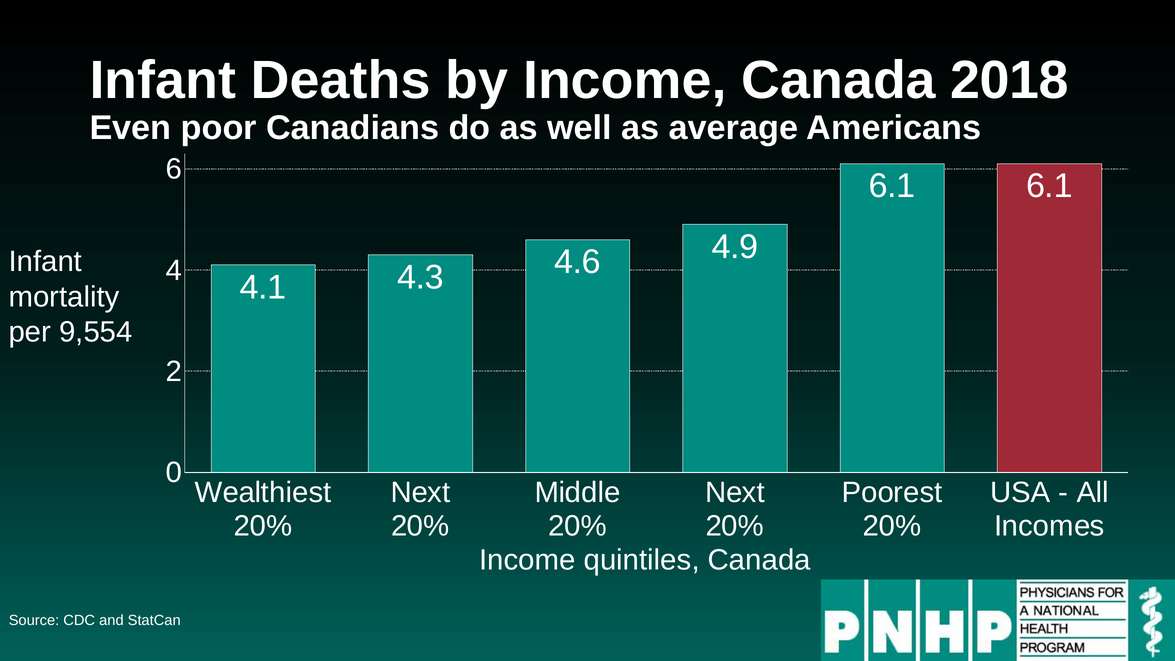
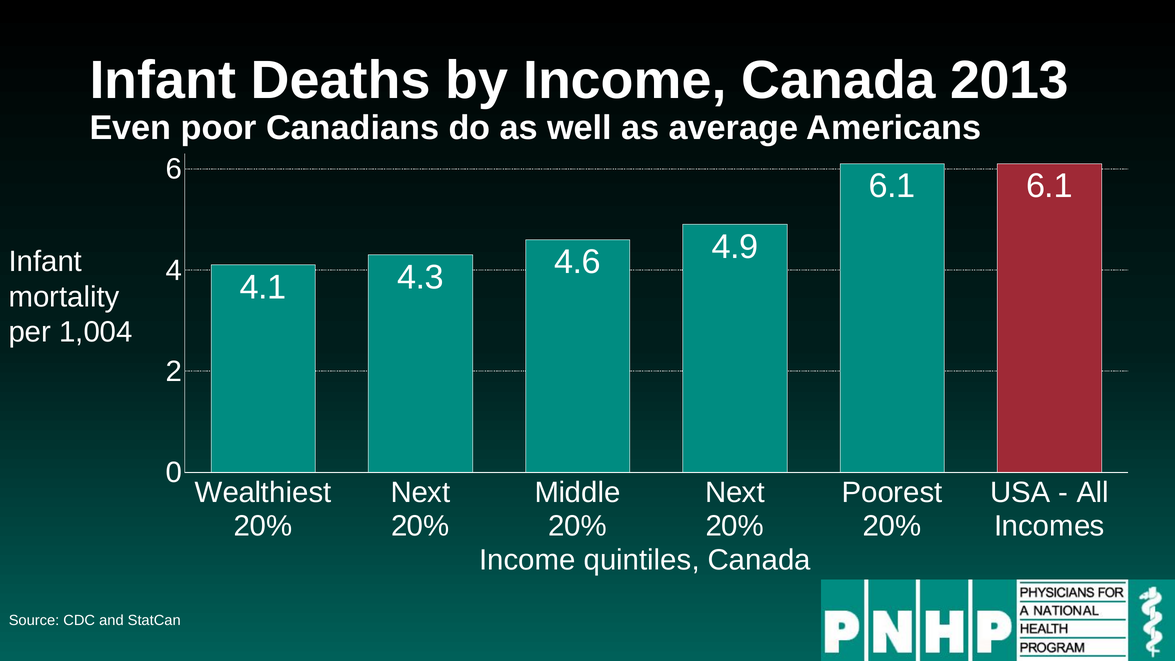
2018: 2018 -> 2013 (1009, 80)
9,554: 9,554 -> 1,004 (96, 332)
